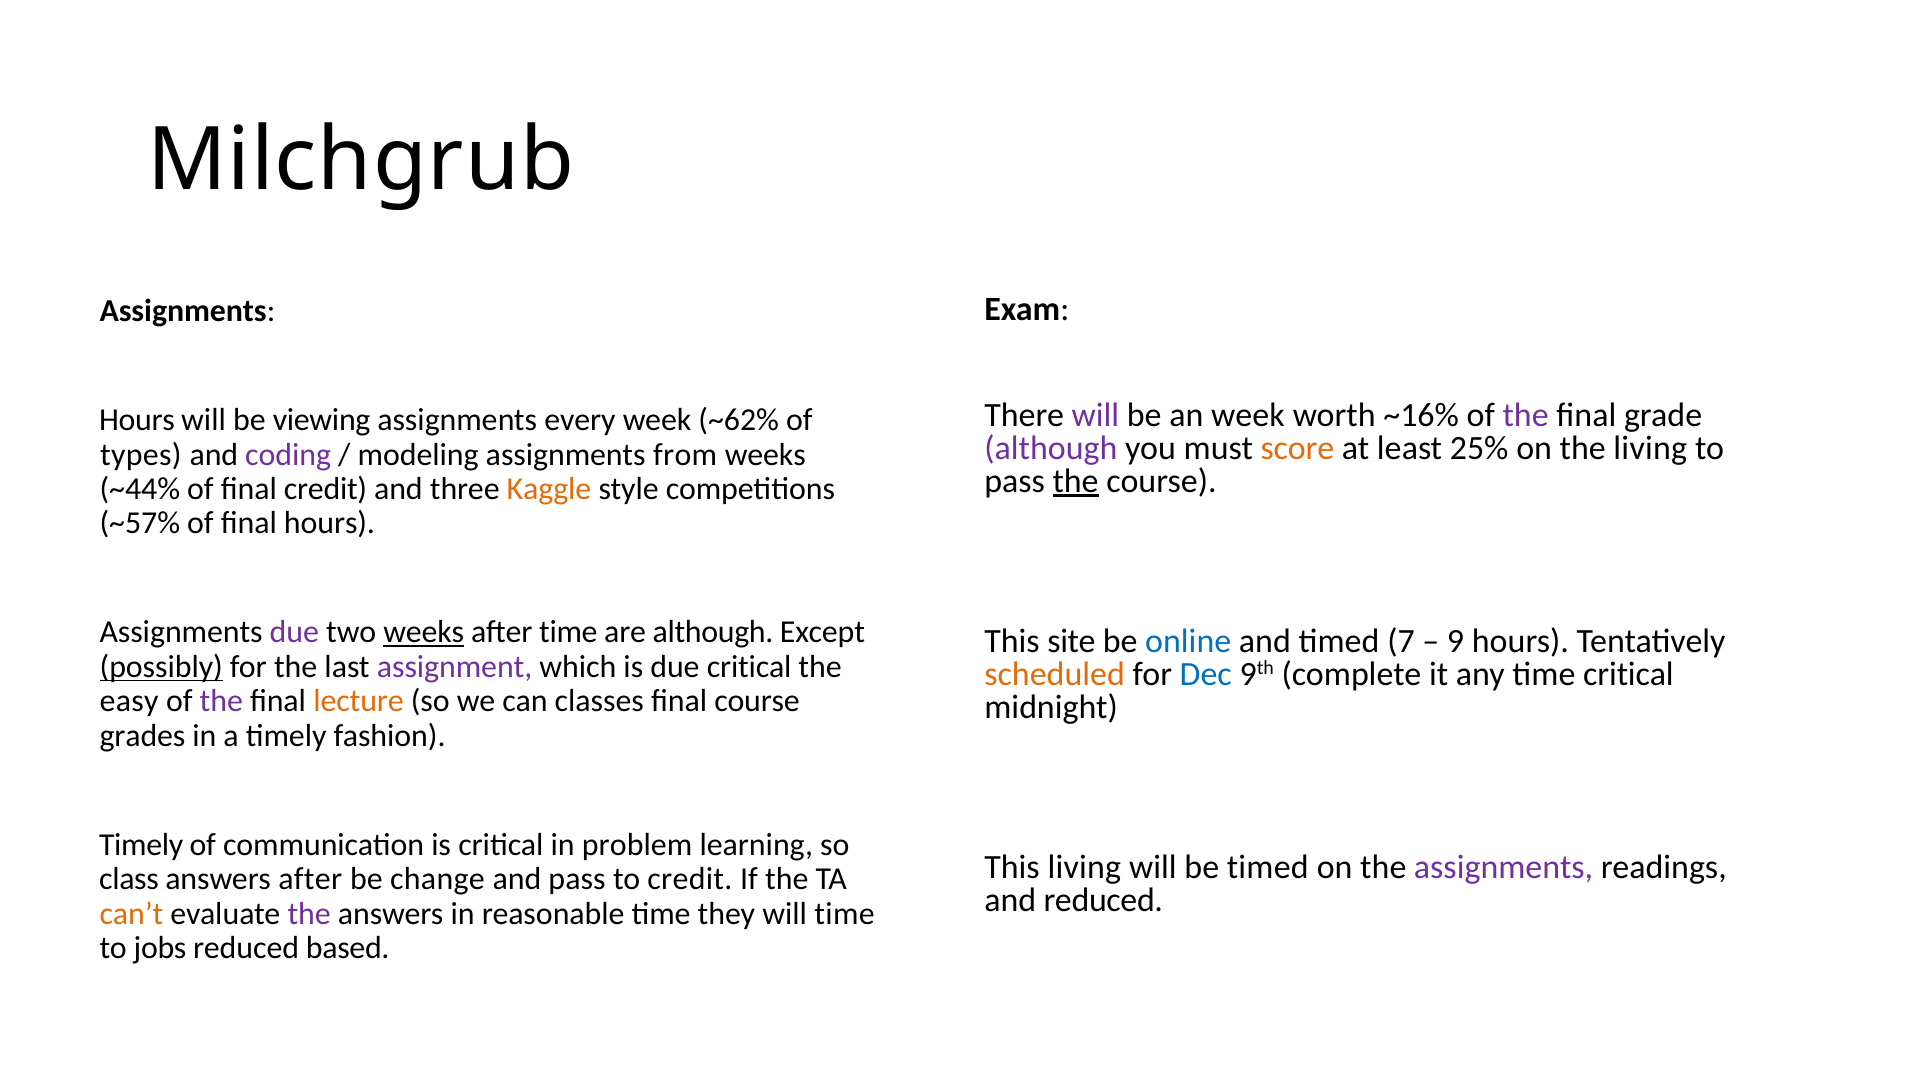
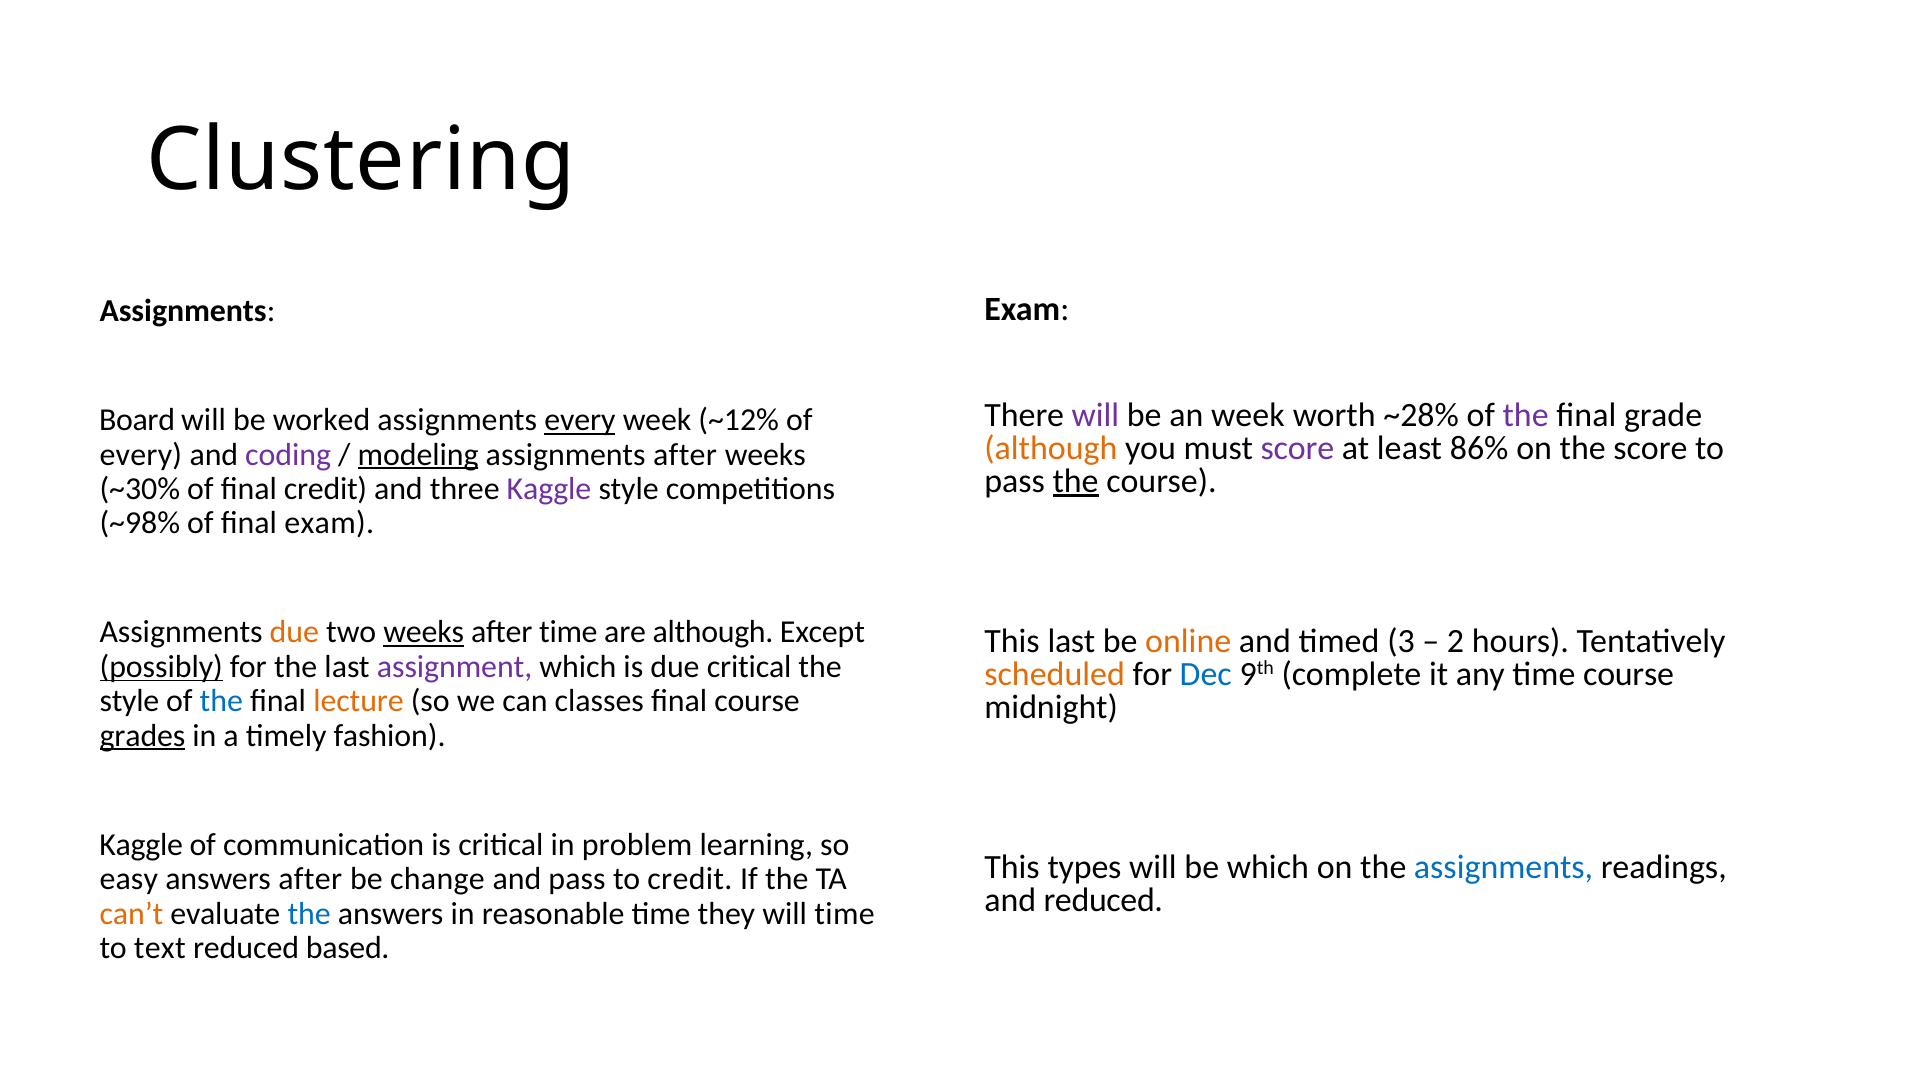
Milchgrub: Milchgrub -> Clustering (361, 161)
~16%: ~16% -> ~28% (1421, 415)
Hours: Hours -> Board (137, 420)
viewing: viewing -> worked (322, 420)
every underline: none -> present (580, 420)
~62%: ~62% -> ~12% (739, 420)
although colour: purple -> orange (1051, 448)
score colour: orange -> purple (1297, 448)
25%: 25% -> 86% (1479, 448)
the living: living -> score (1650, 448)
types: types -> every (141, 454)
modeling underline: none -> present (418, 454)
assignments from: from -> after (685, 454)
~44%: ~44% -> ~30% (140, 489)
Kaggle colour: orange -> purple (549, 489)
~57%: ~57% -> ~98% (140, 523)
final hours: hours -> exam (329, 523)
due colour: purple -> orange (294, 632)
This site: site -> last (1071, 641)
online colour: blue -> orange (1188, 641)
7: 7 -> 3 (1401, 641)
9: 9 -> 2 (1455, 641)
time critical: critical -> course (1629, 674)
easy: easy -> style (129, 701)
the colour: purple -> blue (221, 701)
grades underline: none -> present (142, 736)
Timely: Timely -> Kaggle (141, 844)
This living: living -> types (1085, 867)
be timed: timed -> which (1268, 867)
assignments colour: purple -> blue (1504, 867)
class: class -> easy (129, 879)
the colour: purple -> blue (309, 913)
jobs: jobs -> text (160, 948)
